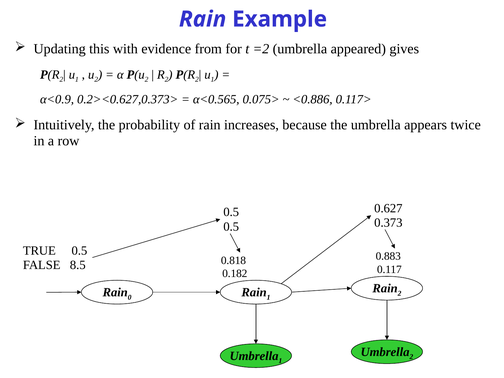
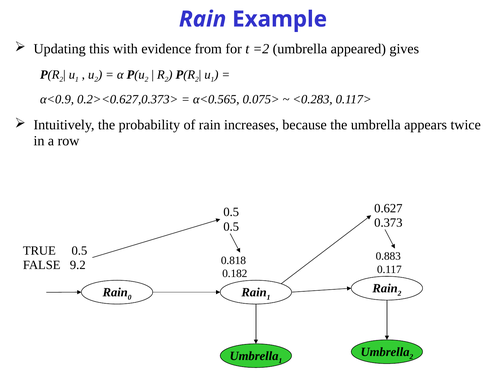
<0.886: <0.886 -> <0.283 (313, 99)
8.5: 8.5 -> 9.2 (78, 265)
